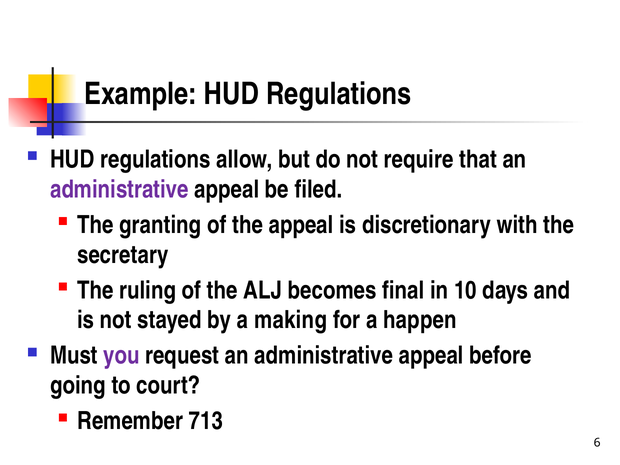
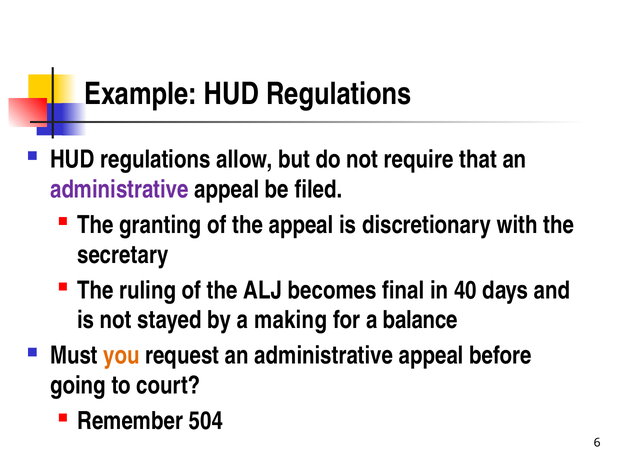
10: 10 -> 40 (465, 290)
happen: happen -> balance (420, 320)
you colour: purple -> orange (121, 356)
713: 713 -> 504 (206, 421)
